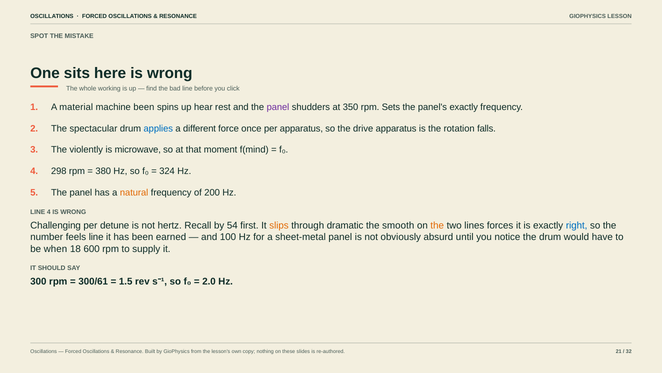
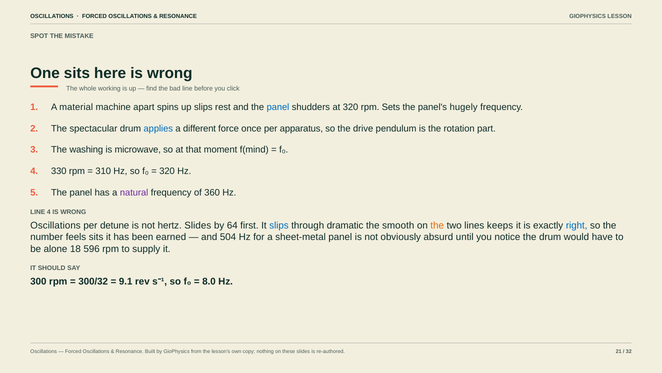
machine been: been -> apart (144, 107)
up hear: hear -> slips (203, 107)
panel colour: purple -> blue (278, 107)
at 350: 350 -> 320 (351, 107)
panel's exactly: exactly -> hugely (464, 107)
drive apparatus: apparatus -> pendulum (396, 128)
falls: falls -> part (486, 128)
violently: violently -> washing (86, 150)
298: 298 -> 330 (59, 171)
380: 380 -> 310 (103, 171)
324: 324 -> 320 (167, 171)
natural colour: orange -> purple (134, 192)
200: 200 -> 360 (212, 192)
Challenging: Challenging -> Oscillations (55, 225)
hertz Recall: Recall -> Slides (198, 225)
54: 54 -> 64 (232, 225)
slips colour: orange -> blue (279, 225)
forces: forces -> keeps (500, 225)
feels line: line -> sits (96, 237)
100: 100 -> 504 (228, 237)
when: when -> alone (56, 248)
600: 600 -> 596 (92, 248)
300/61: 300/61 -> 300/32 (93, 281)
1.5: 1.5 -> 9.1 (126, 281)
2.0: 2.0 -> 8.0 (209, 281)
